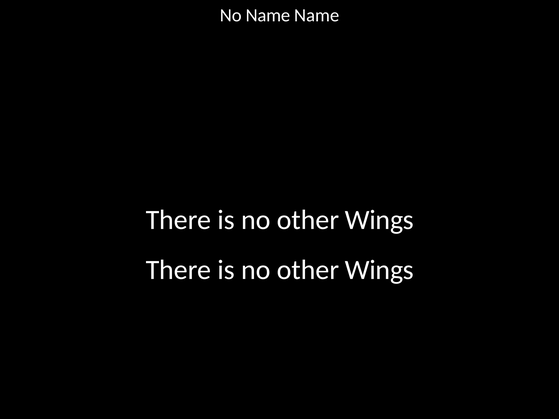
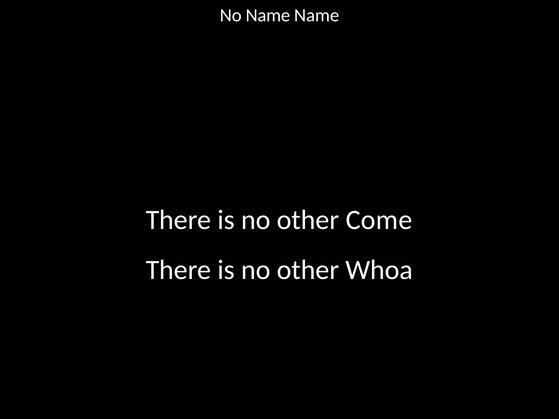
Wings: Wings -> Come (379, 220)
Wings: Wings -> Whoa (379, 270)
